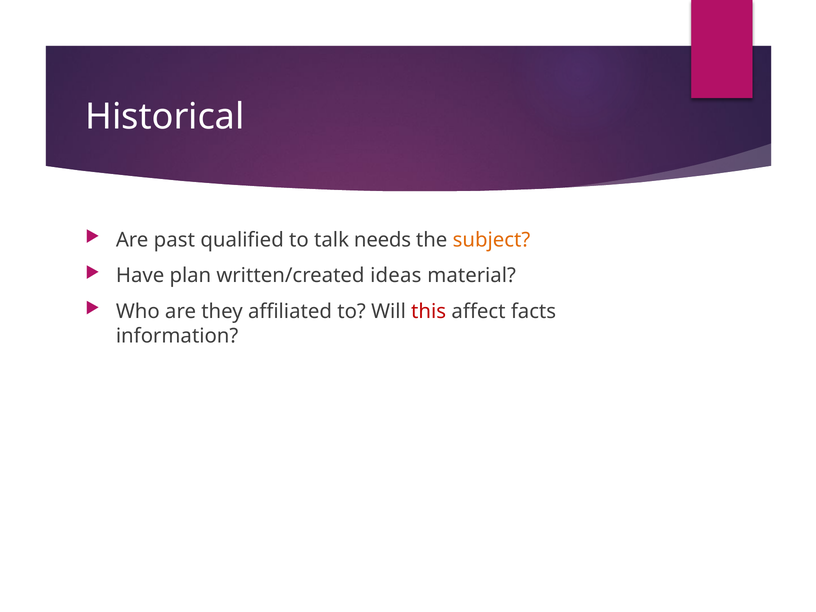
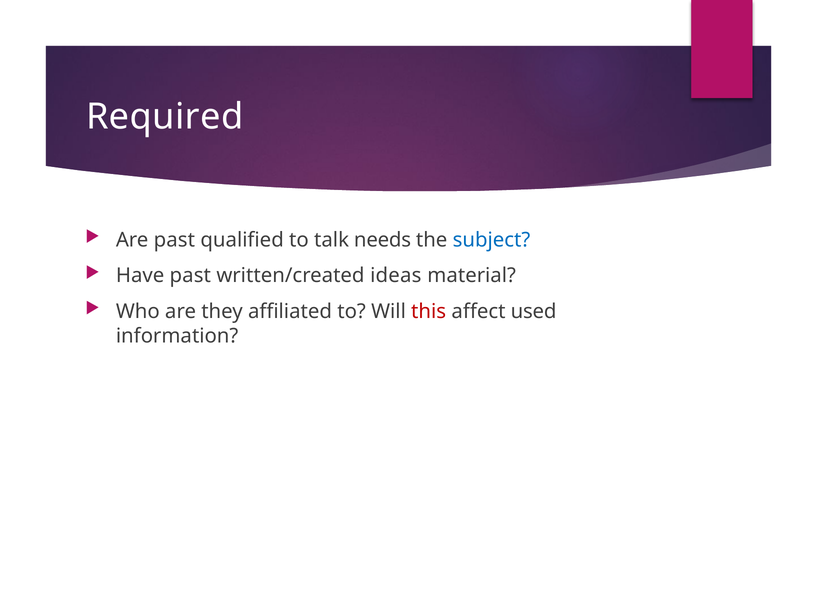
Historical: Historical -> Required (165, 117)
subject colour: orange -> blue (492, 240)
Have plan: plan -> past (190, 276)
facts: facts -> used (534, 312)
